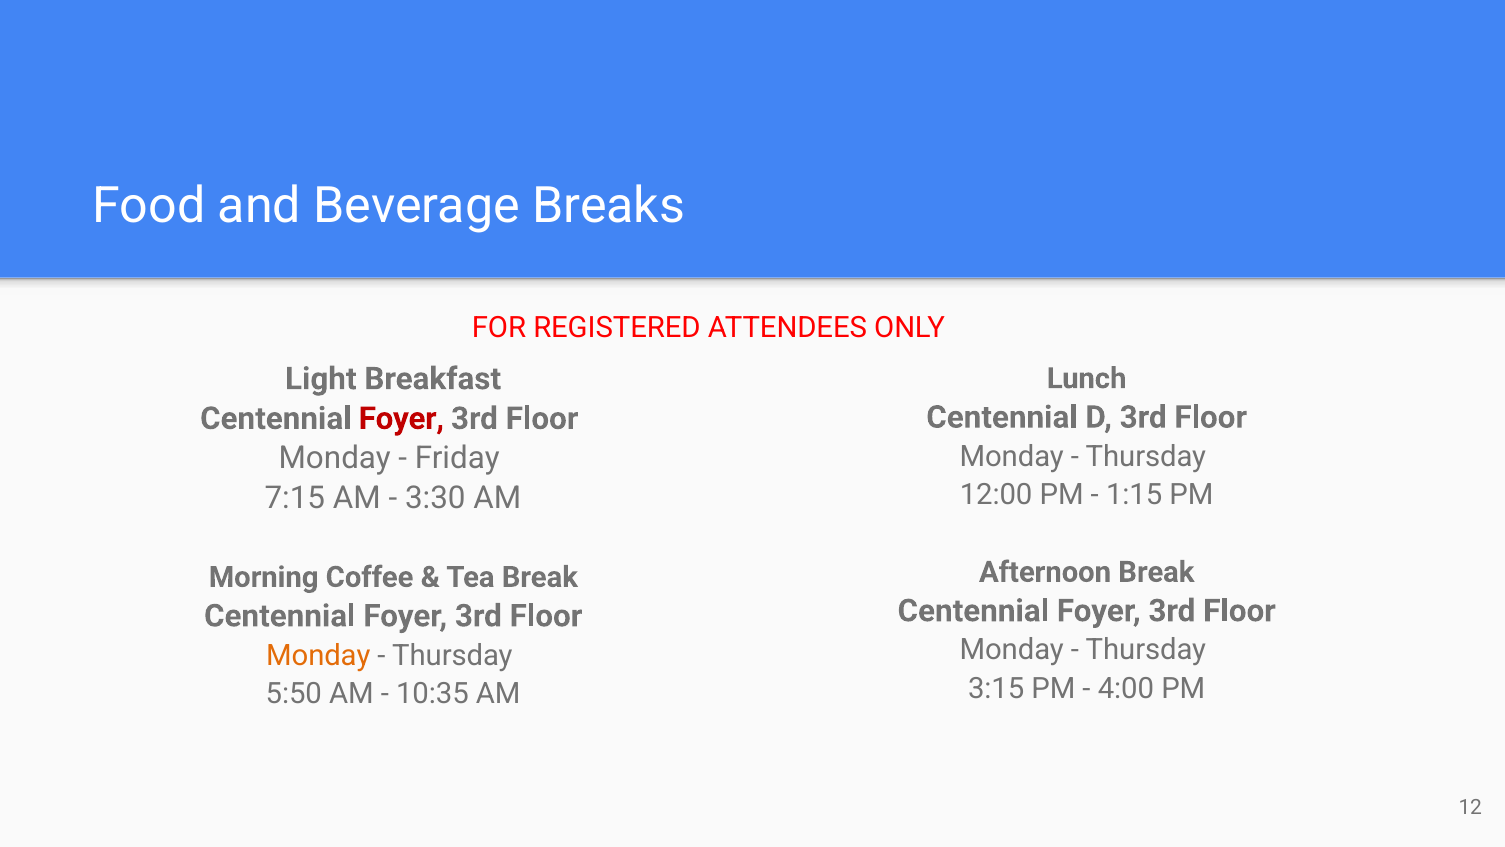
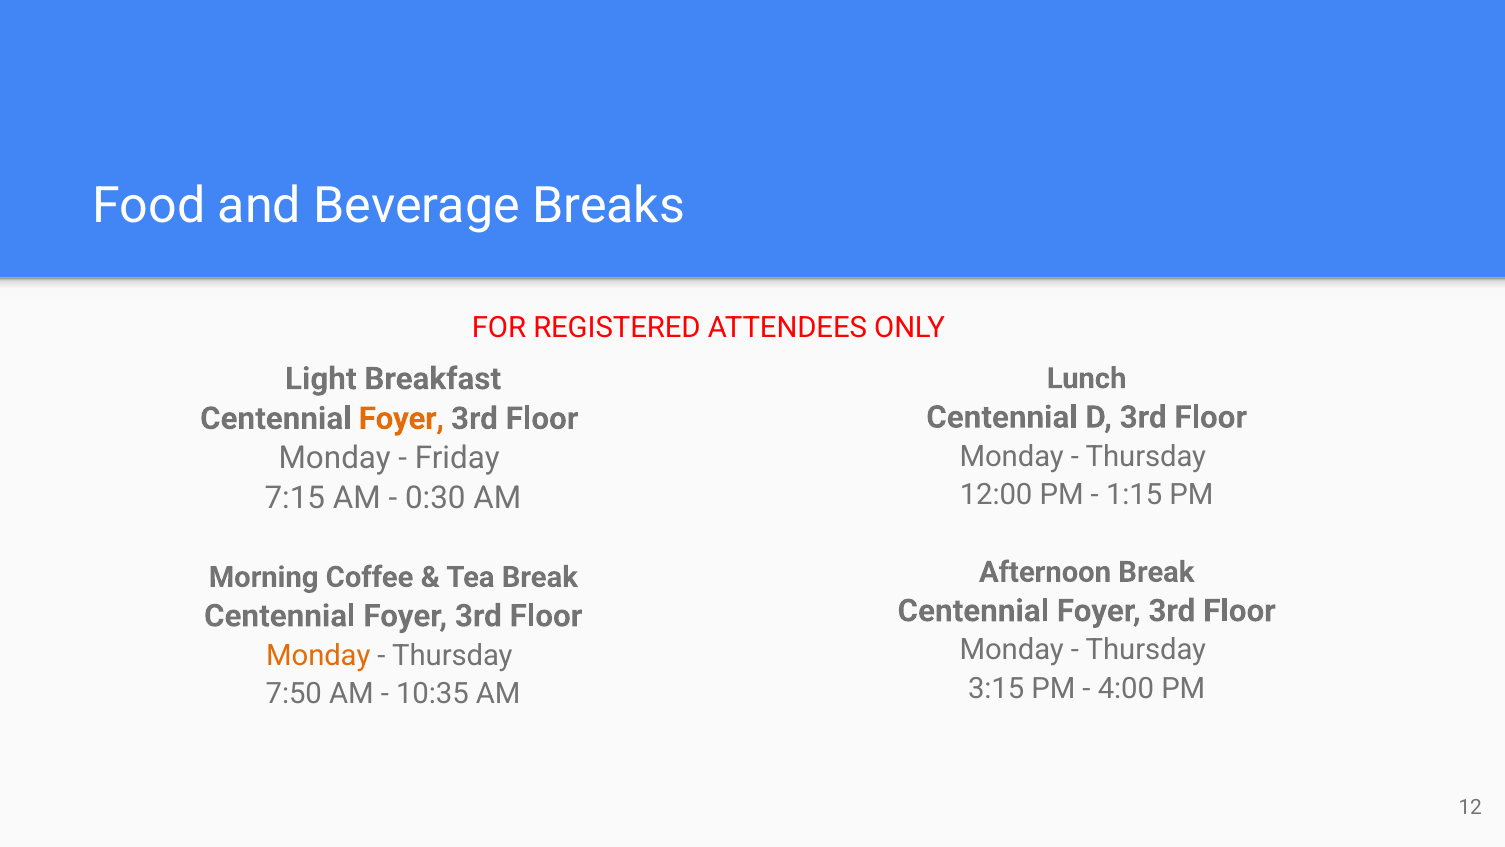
Foyer colour: red -> orange (401, 418)
3:30: 3:30 -> 0:30 (435, 498)
5:50: 5:50 -> 7:50 (294, 694)
